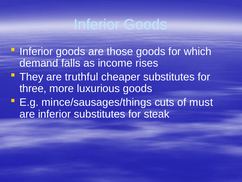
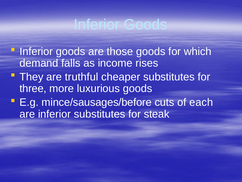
mince/sausages/things: mince/sausages/things -> mince/sausages/before (97, 102)
must: must -> each (201, 102)
